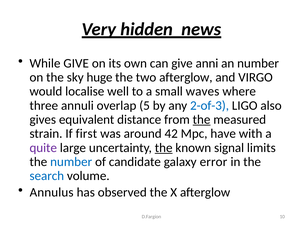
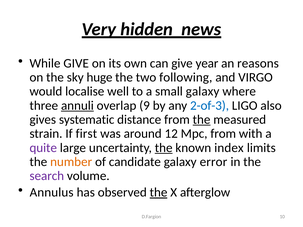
anni: anni -> year (207, 63)
an number: number -> reasons (258, 63)
two afterglow: afterglow -> following (186, 77)
small waves: waves -> galaxy (203, 91)
annuli underline: none -> present (77, 106)
5: 5 -> 9 (145, 106)
equivalent: equivalent -> systematic (87, 120)
42: 42 -> 12 (171, 134)
Mpc have: have -> from (223, 134)
signal: signal -> index (229, 148)
number colour: blue -> orange (71, 162)
search colour: blue -> purple (47, 176)
the underline: none -> present (159, 193)
